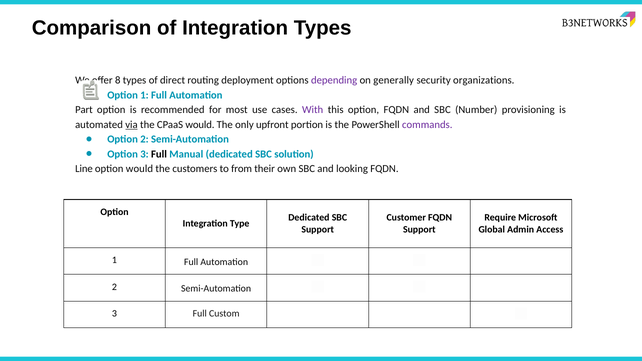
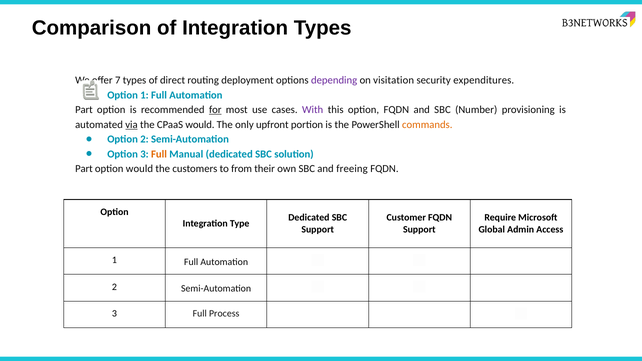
8: 8 -> 7 (118, 80)
generally: generally -> visitation (394, 80)
organizations: organizations -> expenditures (484, 80)
for underline: none -> present (215, 110)
commands colour: purple -> orange (427, 125)
Full colour: black -> orange (159, 154)
Line: Line -> Part (84, 169)
looking: looking -> freeing (352, 169)
Custom: Custom -> Process (224, 314)
